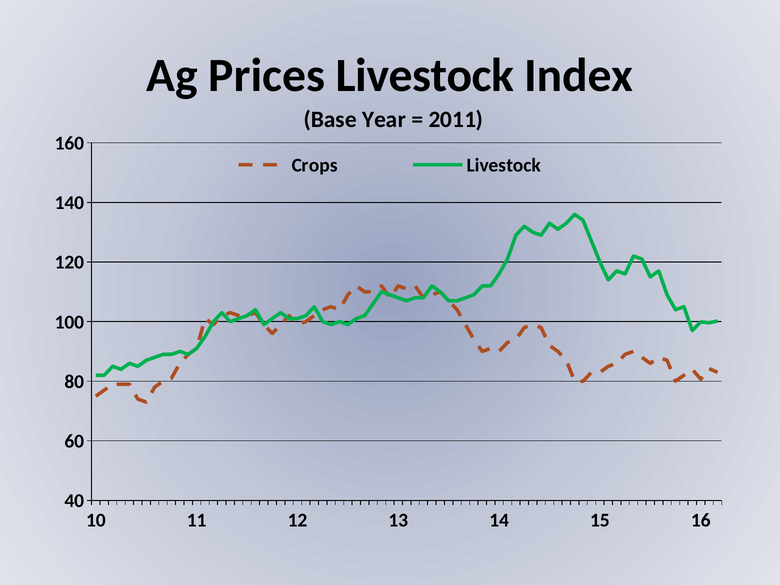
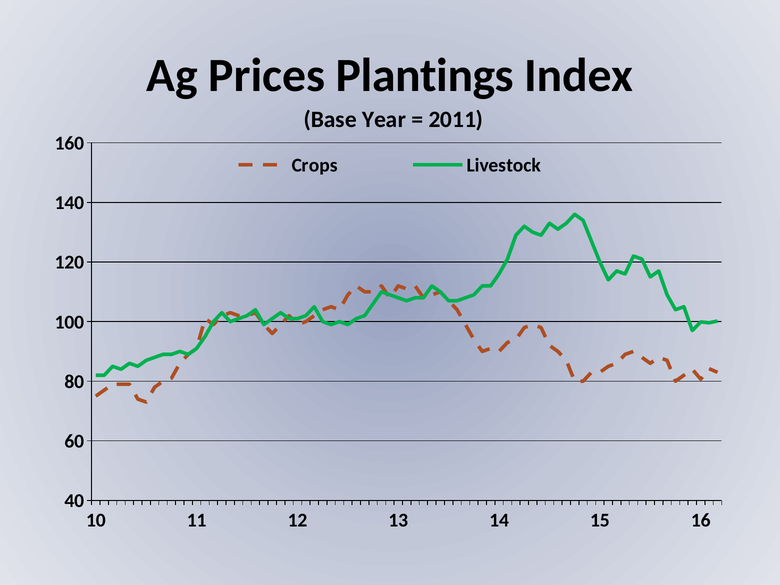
Prices Livestock: Livestock -> Plantings (425, 76)
